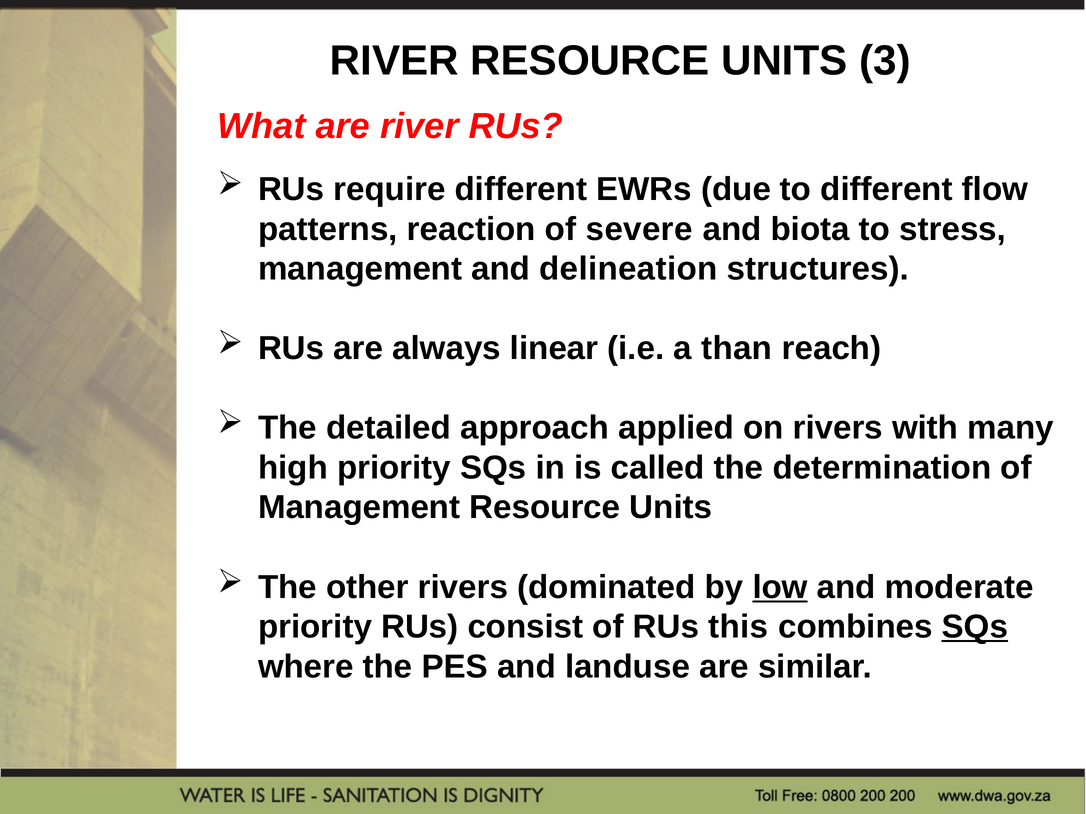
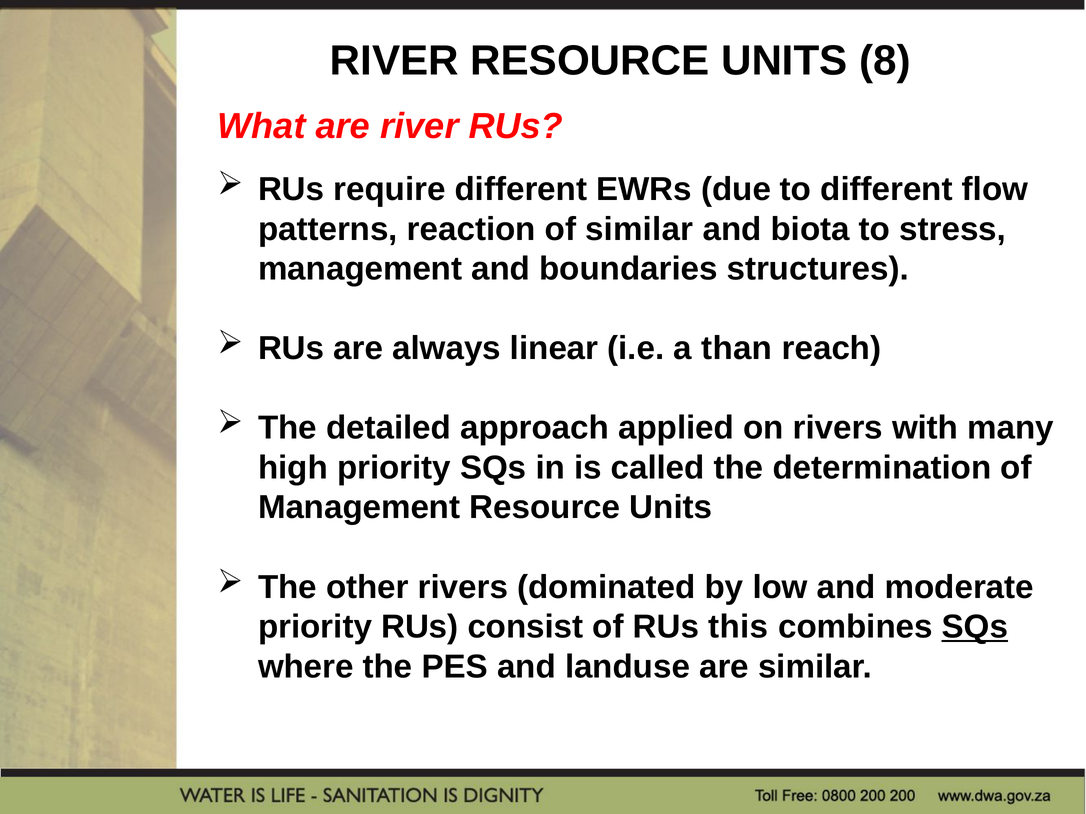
3: 3 -> 8 (885, 61)
of severe: severe -> similar (639, 229)
delineation: delineation -> boundaries (628, 269)
low underline: present -> none (780, 587)
